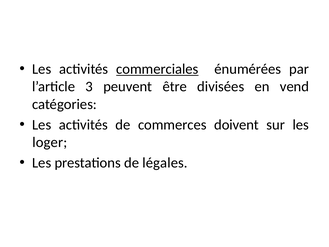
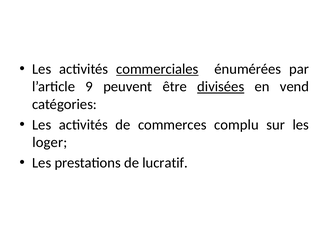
3: 3 -> 9 (89, 87)
divisées underline: none -> present (221, 87)
doivent: doivent -> complu (236, 125)
légales: légales -> lucratif (165, 163)
